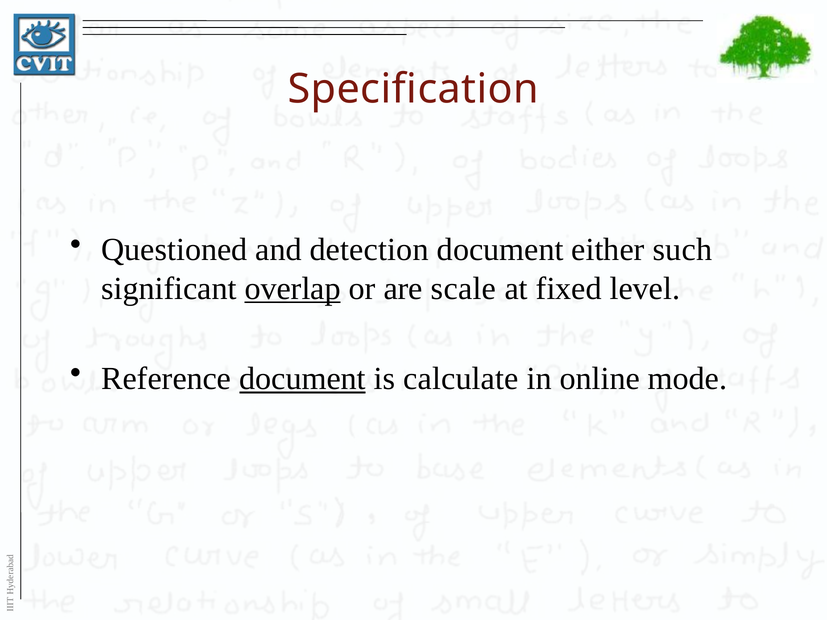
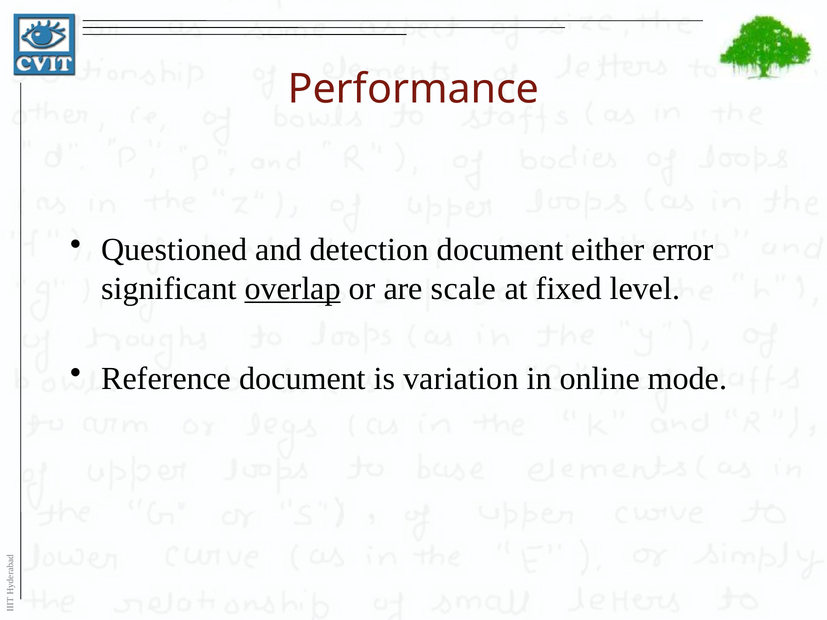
Specification: Specification -> Performance (414, 89)
such: such -> error (683, 250)
document underline: present -> none (303, 379)
calculate: calculate -> variation (461, 379)
